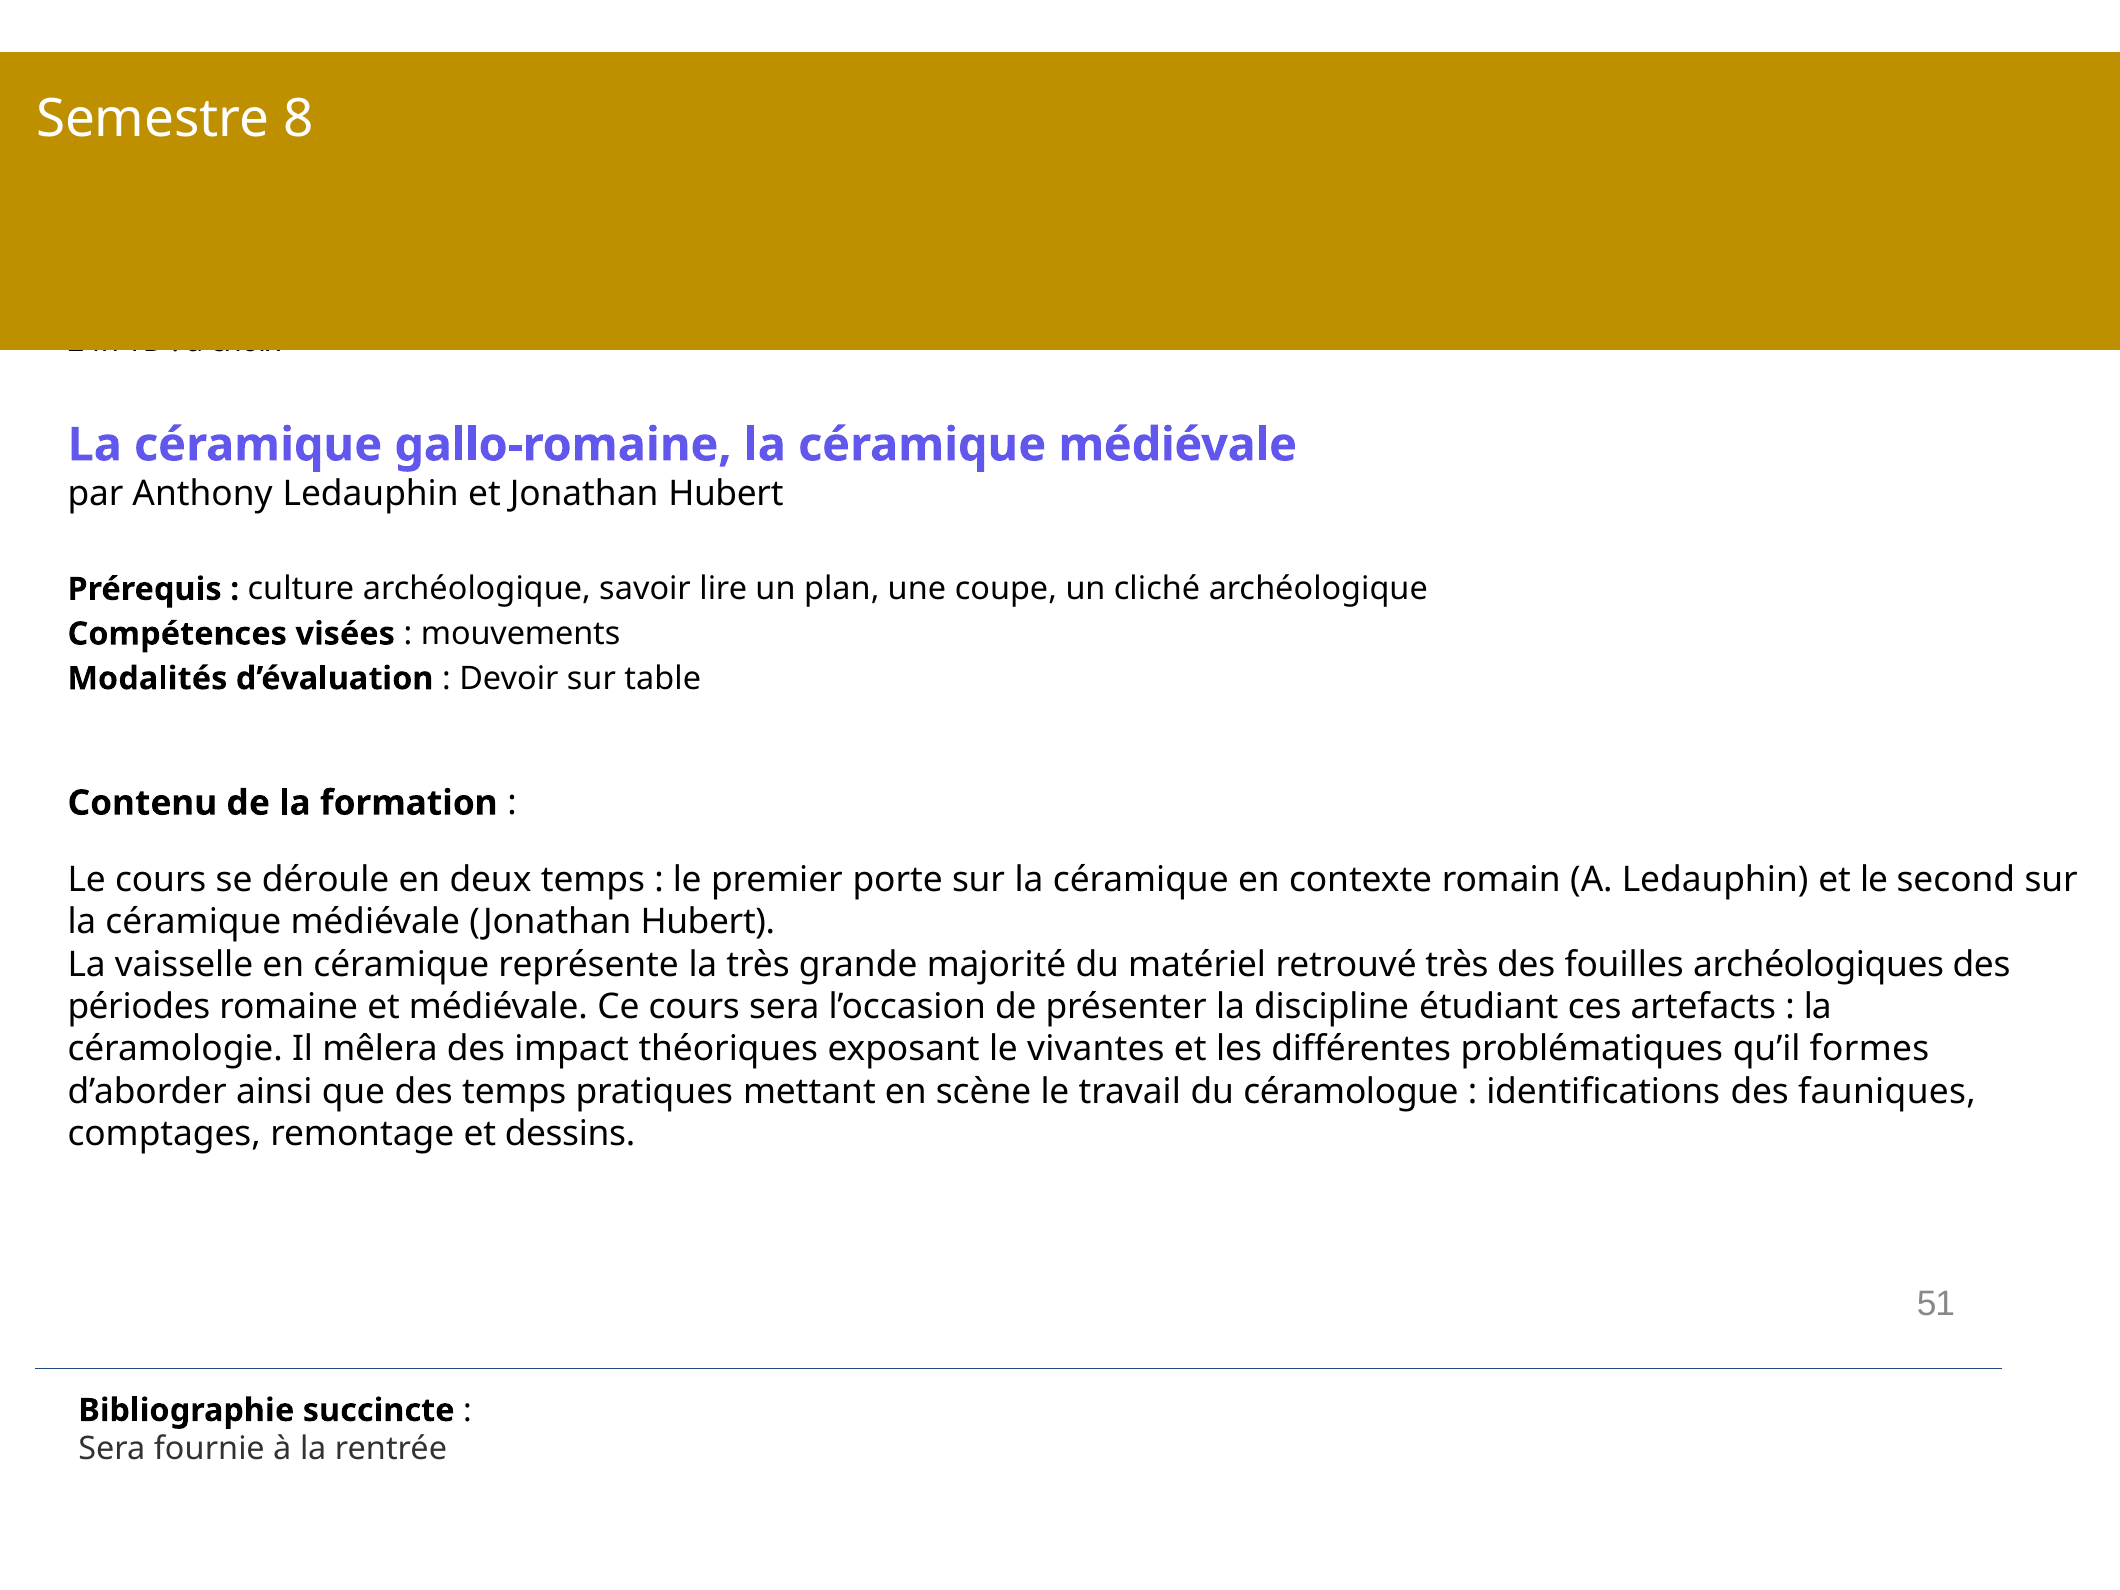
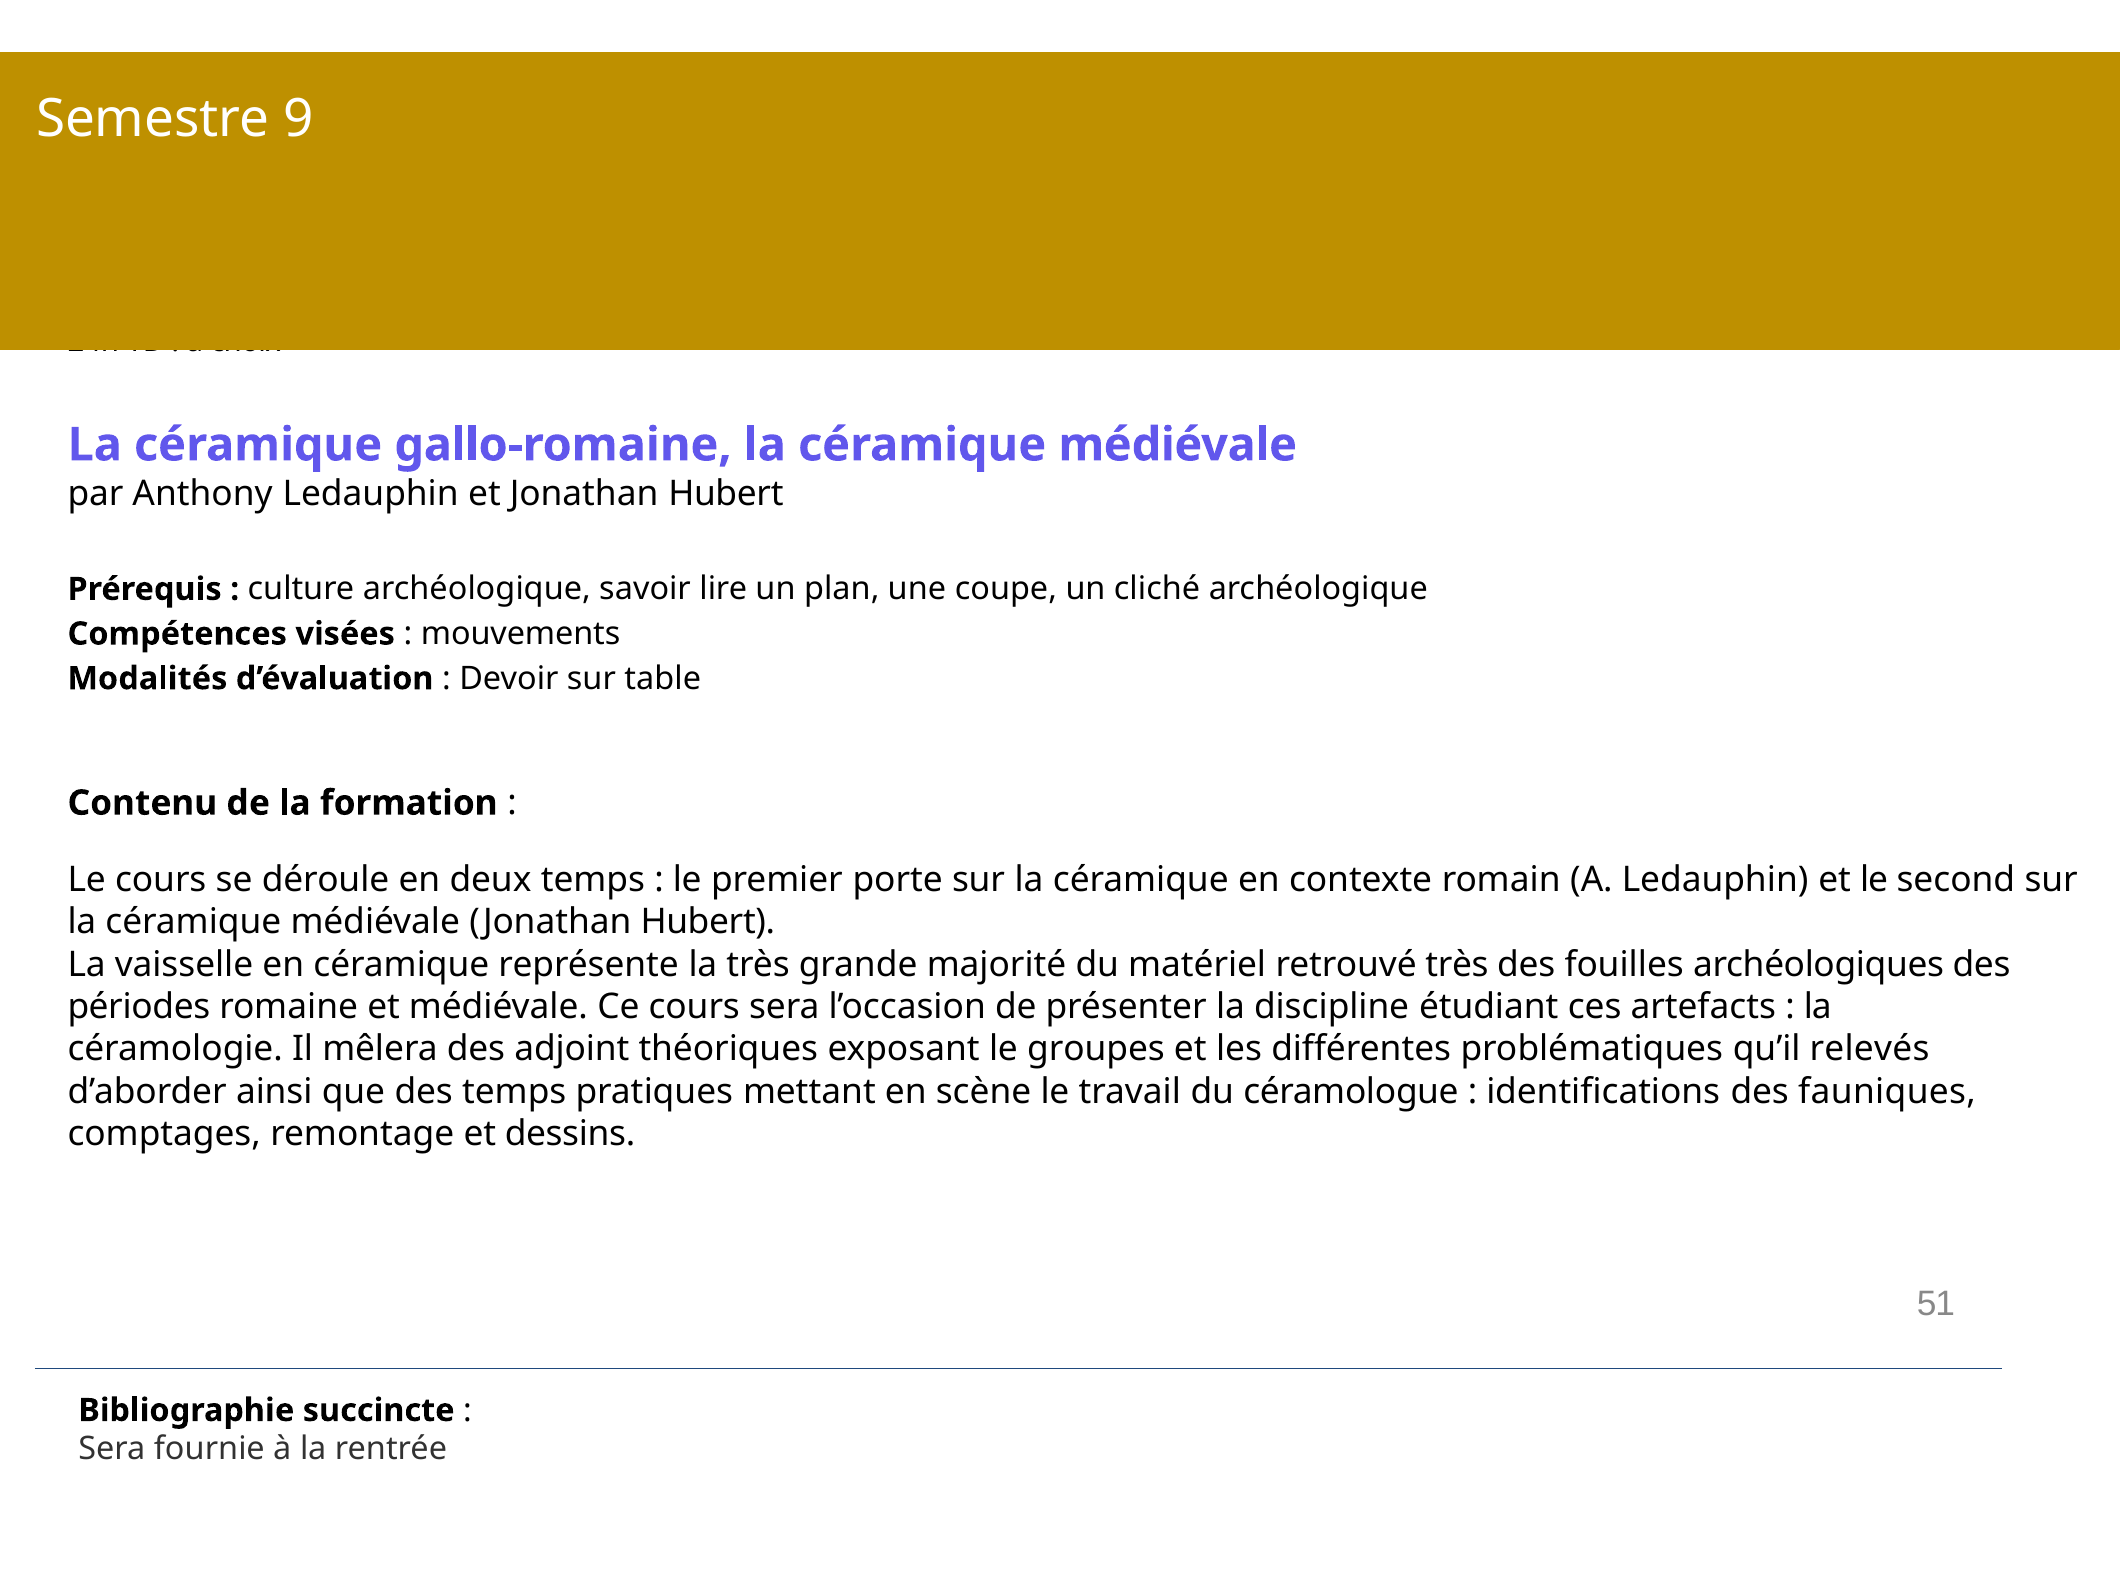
8: 8 -> 9 (299, 119)
impact: impact -> adjoint (572, 1049)
vivantes: vivantes -> groupes (1096, 1049)
formes: formes -> relevés (1870, 1049)
